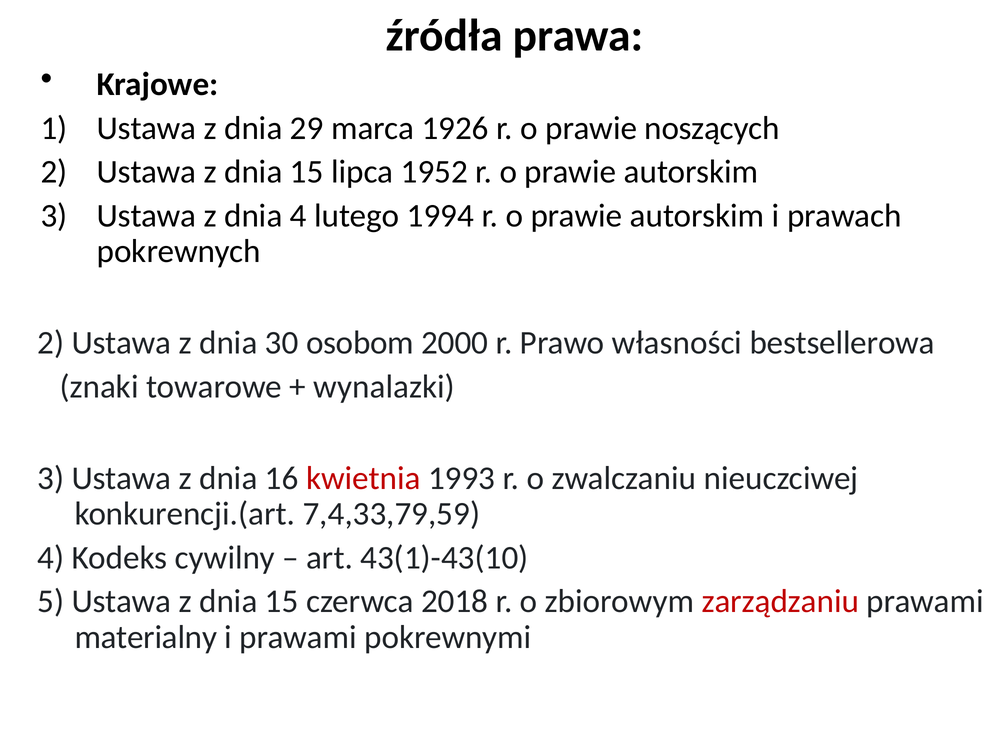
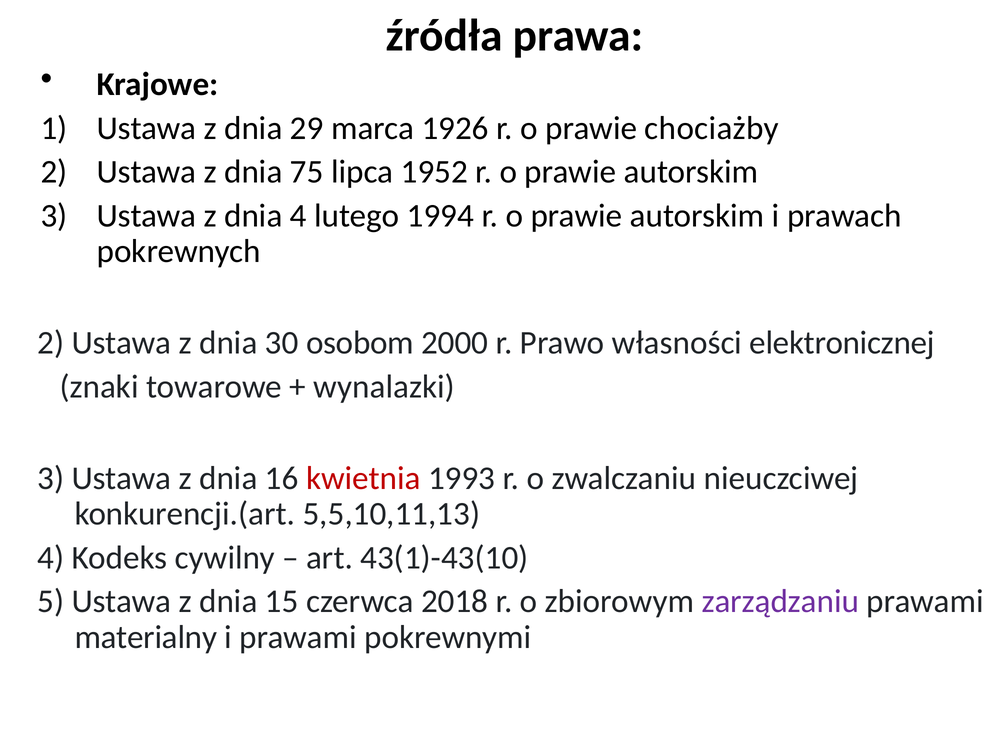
noszących: noszących -> chociażby (712, 128)
15: 15 -> 75 (307, 172)
bestsellerowa: bestsellerowa -> elektronicznej (842, 343)
7,4,33,79,59: 7,4,33,79,59 -> 5,5,10,11,13 (391, 514)
zarządzaniu colour: red -> purple (780, 602)
